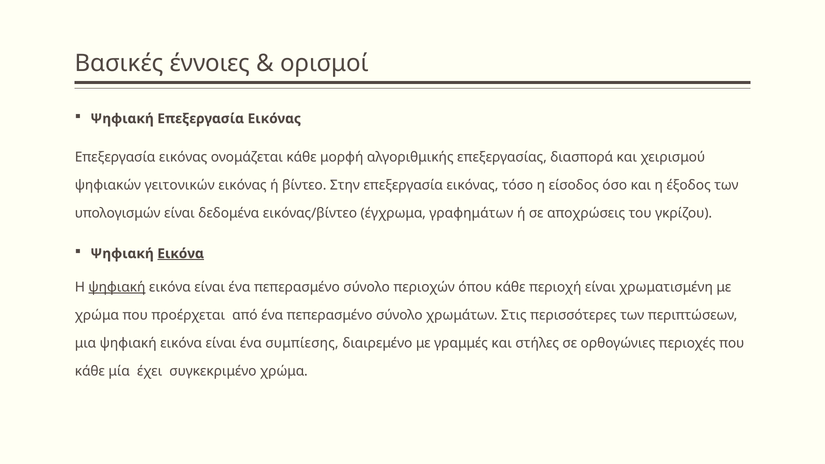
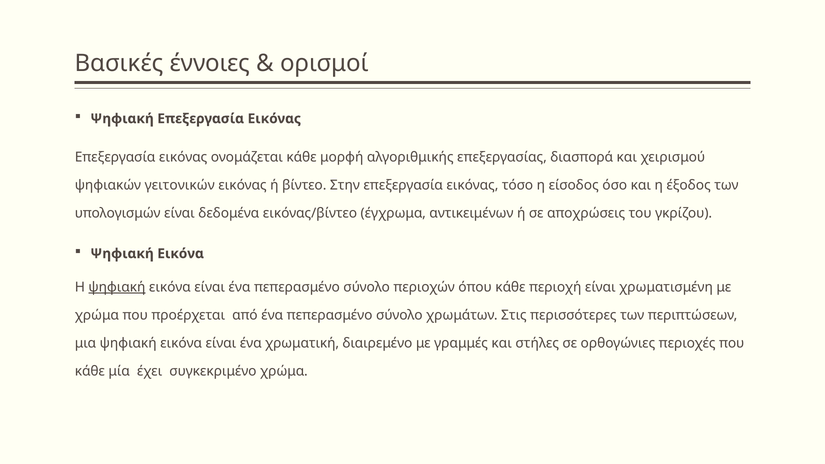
γραφημάτων: γραφημάτων -> αντικειμένων (471, 213)
Εικόνα underline: present -> none (181, 254)
συμπίεσης: συμπίεσης -> χρωματική (302, 343)
